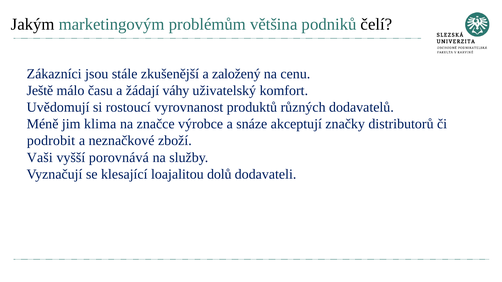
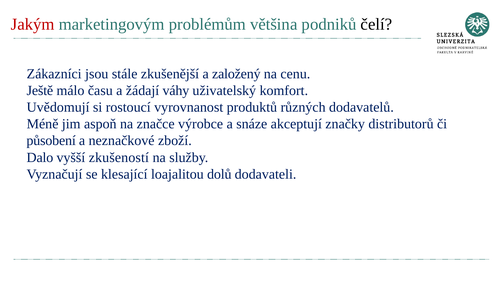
Jakým colour: black -> red (33, 24)
klima: klima -> aspoň (100, 124)
podrobit: podrobit -> působení (51, 141)
Vaši: Vaši -> Dalo (40, 158)
porovnává: porovnává -> zkušeností (119, 158)
